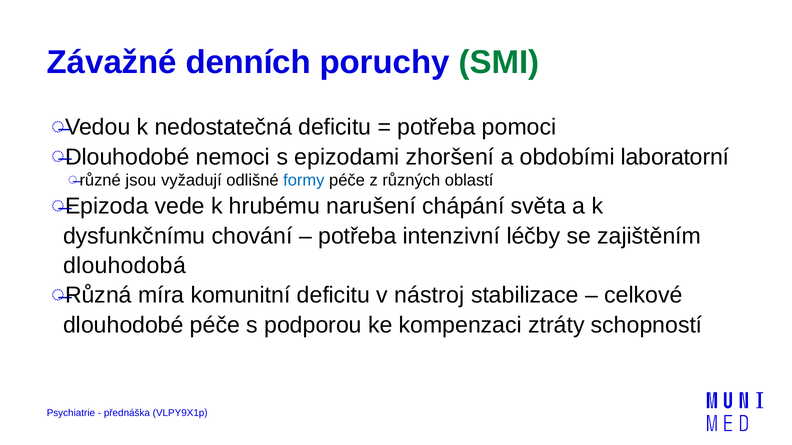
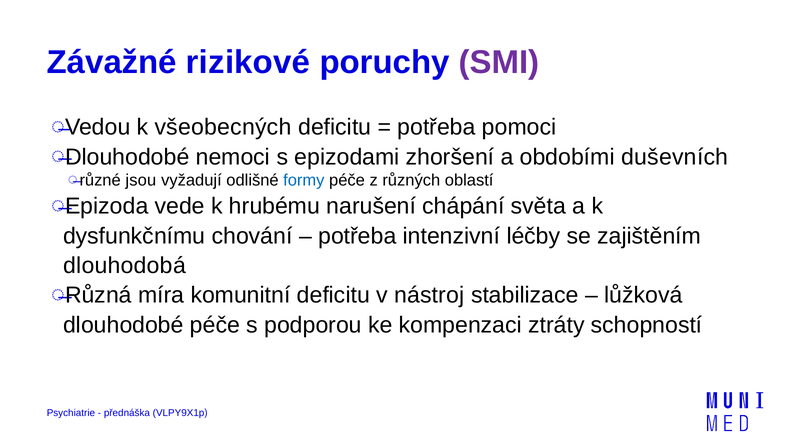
denních: denních -> rizikové (248, 62)
SMI colour: green -> purple (499, 62)
nedostatečná: nedostatečná -> všeobecných (223, 127)
laboratorní: laboratorní -> duševních (675, 157)
celkové: celkové -> lůžková (643, 296)
